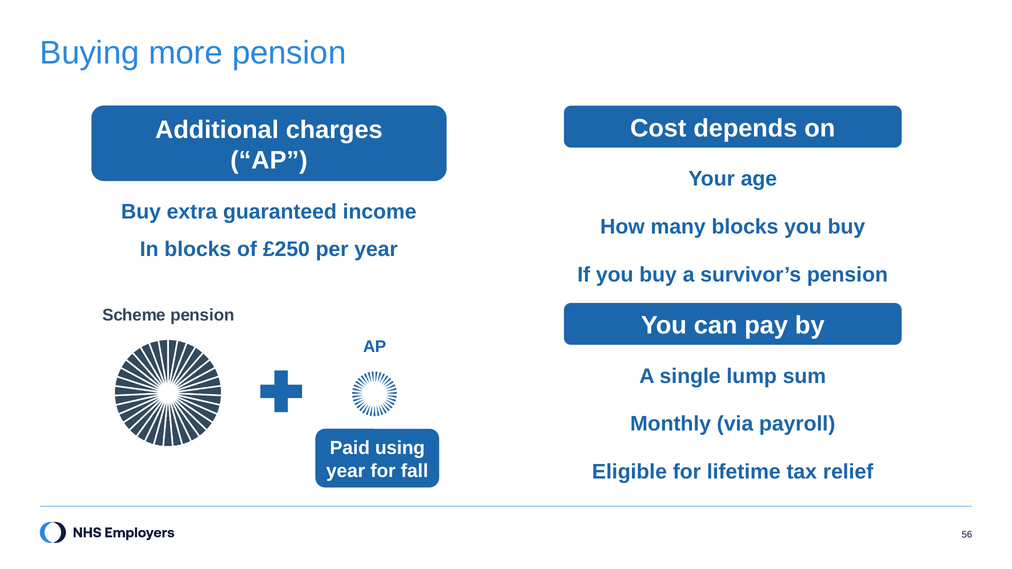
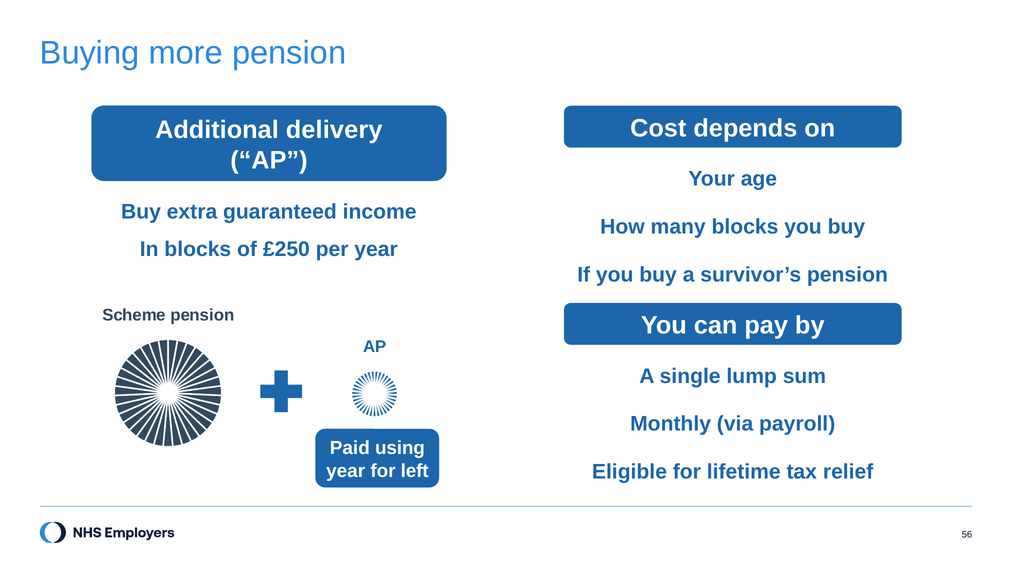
charges: charges -> delivery (334, 130)
fall: fall -> left (415, 471)
